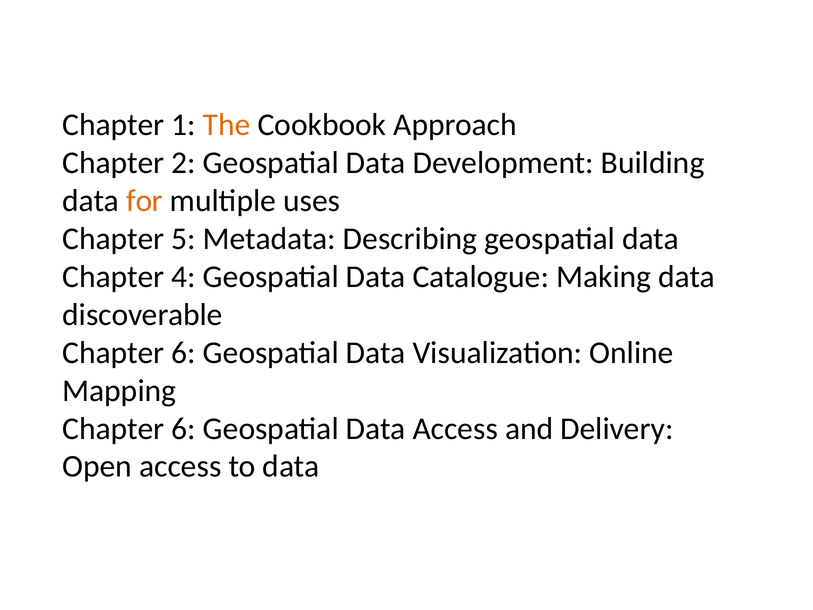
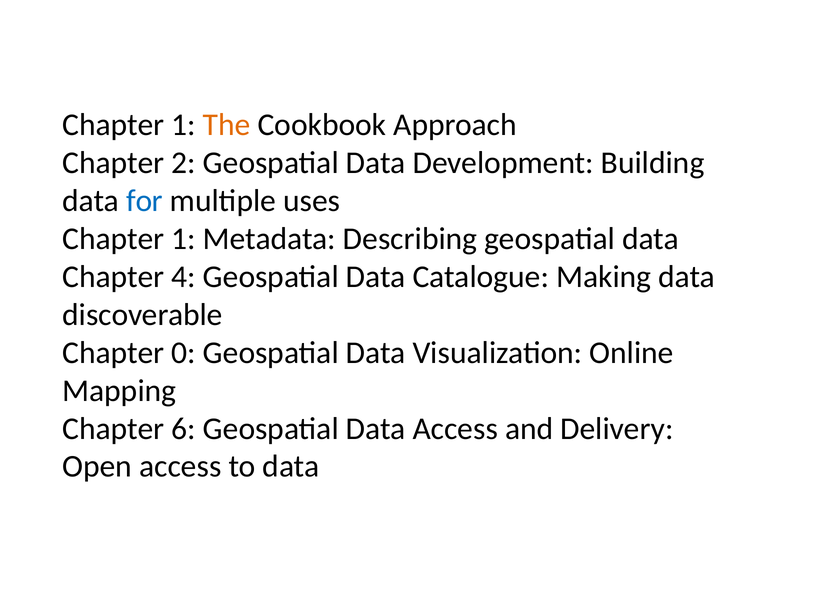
for colour: orange -> blue (145, 201)
5: 5 -> 1 (184, 239)
6: 6 -> 0 (184, 352)
